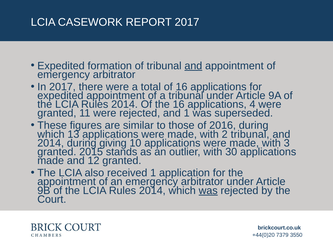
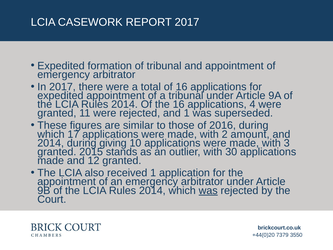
and underline: present -> none (193, 66)
13: 13 -> 17 (73, 134)
2 tribunal: tribunal -> amount (250, 134)
